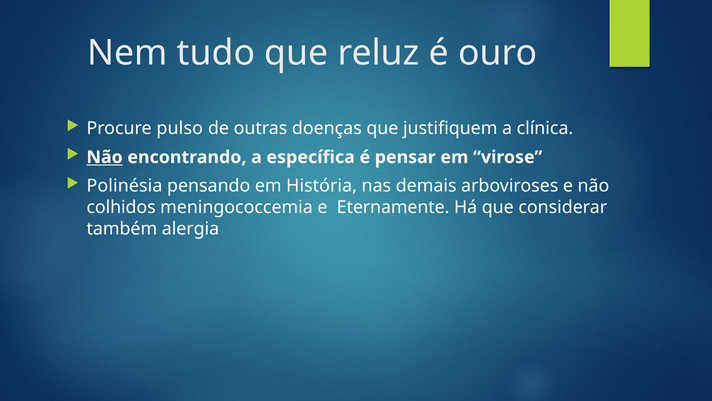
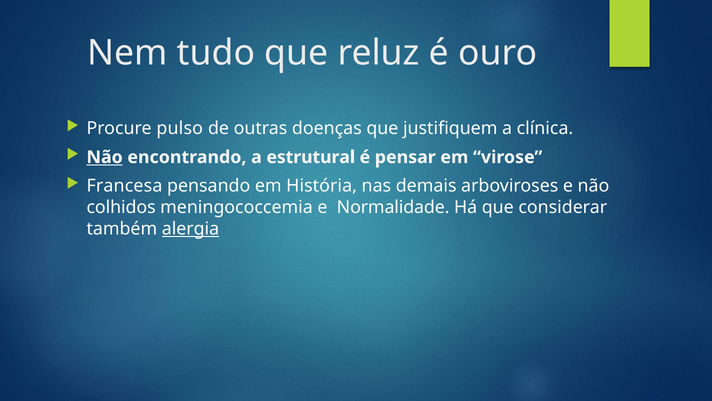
específica: específica -> estrutural (311, 157)
Polinésia: Polinésia -> Francesa (124, 186)
Eternamente: Eternamente -> Normalidade (393, 207)
alergia underline: none -> present (190, 229)
